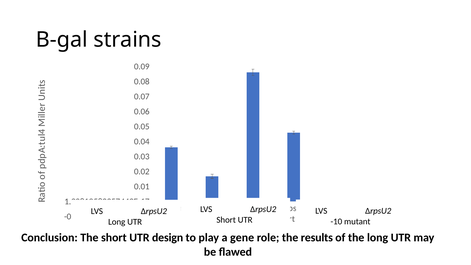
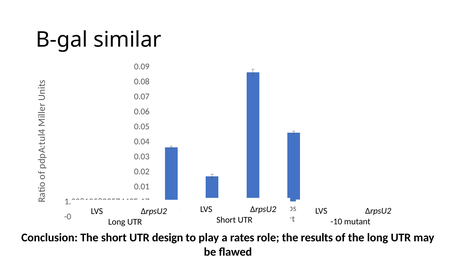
strains: strains -> similar (127, 40)
gene: gene -> rates (242, 238)
